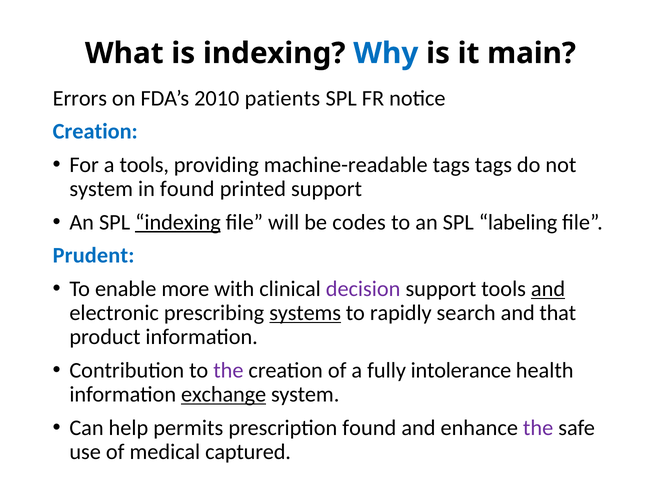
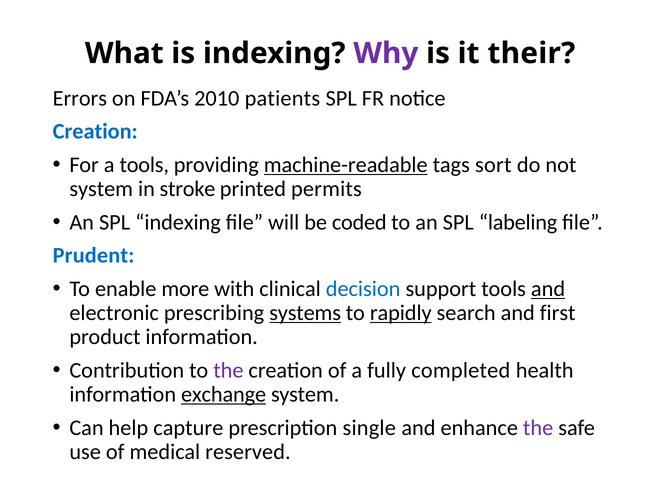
Why colour: blue -> purple (386, 53)
main: main -> their (531, 53)
machine-readable underline: none -> present (346, 165)
tags tags: tags -> sort (493, 165)
in found: found -> stroke (187, 189)
printed support: support -> permits (326, 189)
indexing underline: present -> none (178, 223)
codes: codes -> coded (359, 223)
decision colour: purple -> blue (363, 289)
rapidly underline: none -> present (401, 313)
that: that -> first (558, 313)
intolerance: intolerance -> completed (461, 371)
permits: permits -> capture (188, 428)
prescription found: found -> single (369, 428)
captured: captured -> reserved (248, 452)
